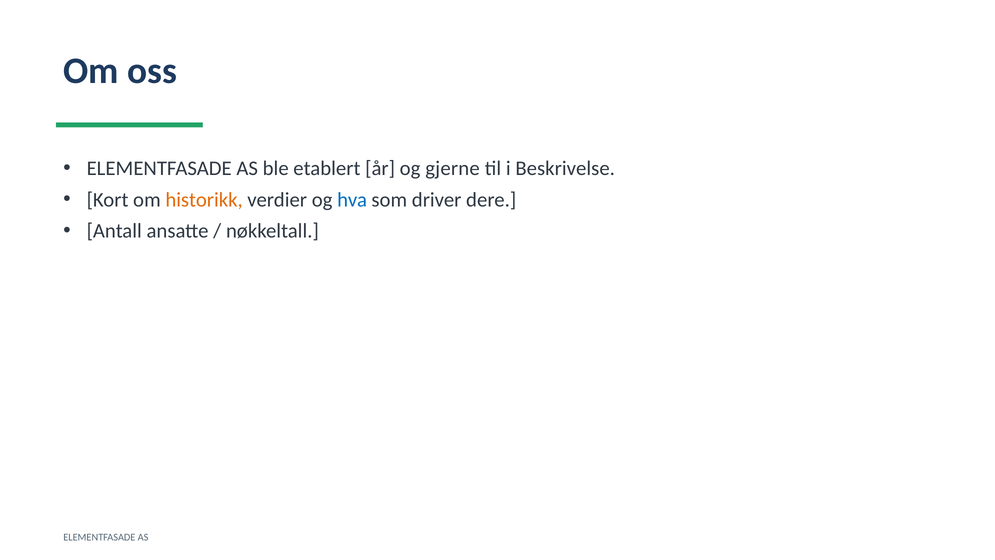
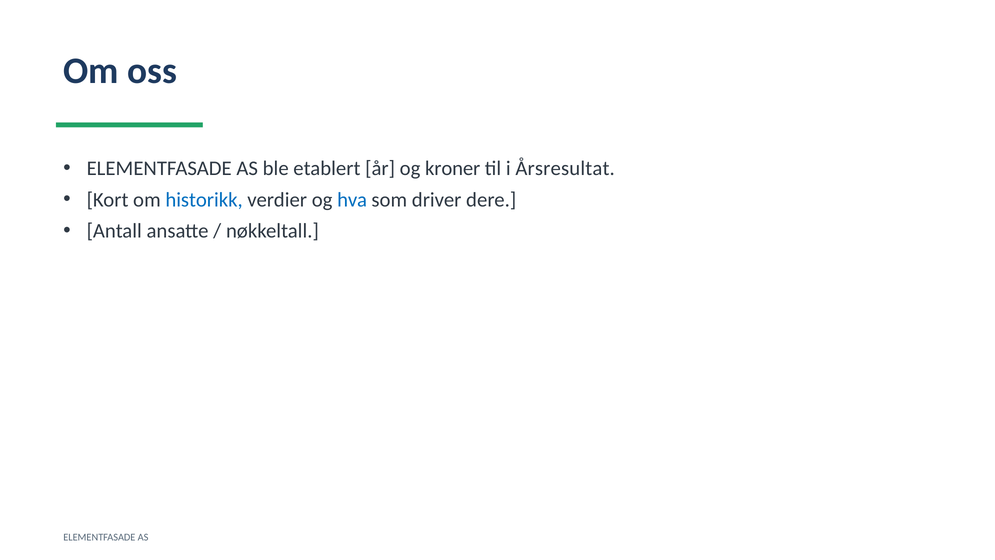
gjerne: gjerne -> kroner (453, 169)
Beskrivelse: Beskrivelse -> Årsresultat (565, 169)
historikk colour: orange -> blue (204, 200)
